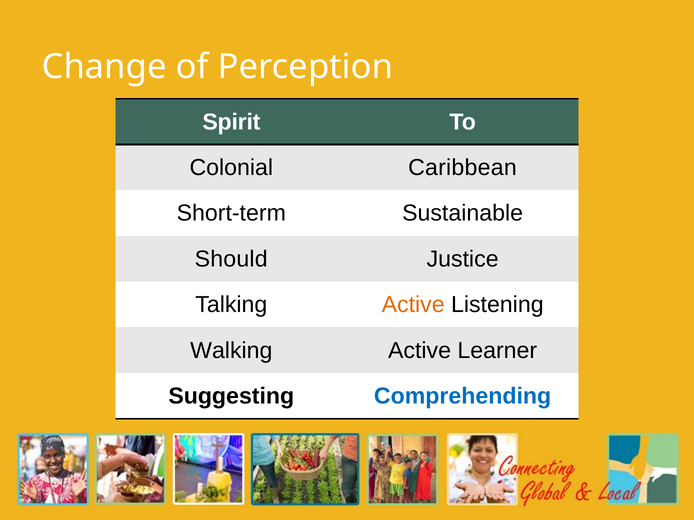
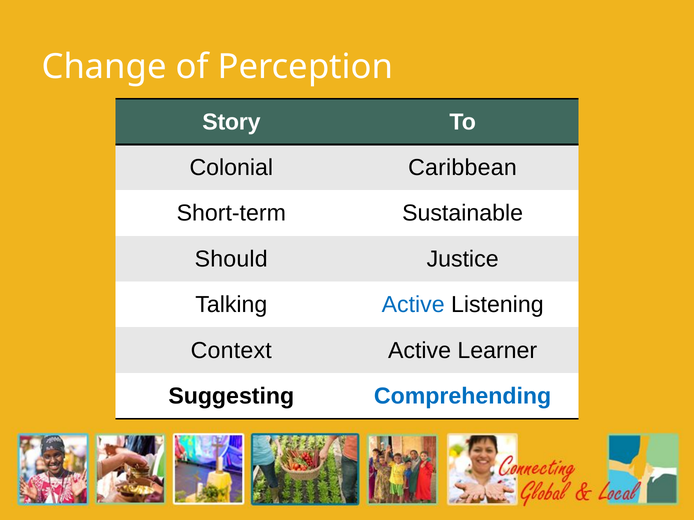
Spirit: Spirit -> Story (231, 122)
Active colour: orange -> blue (413, 305)
Walking: Walking -> Context (231, 351)
